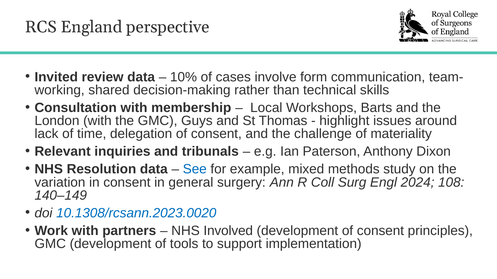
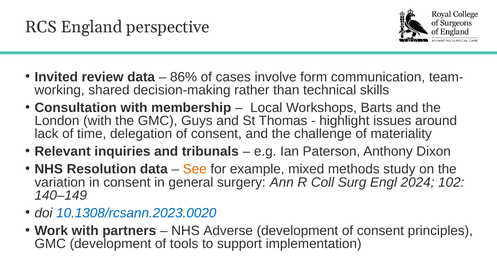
10%: 10% -> 86% (184, 77)
See colour: blue -> orange (195, 170)
108: 108 -> 102 (451, 183)
Involved: Involved -> Adverse (228, 231)
